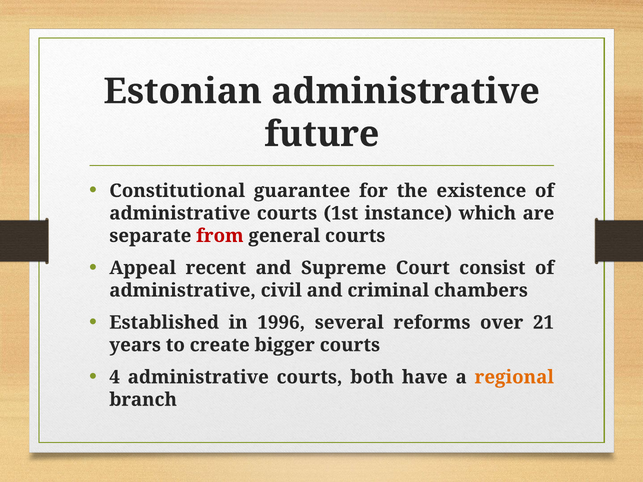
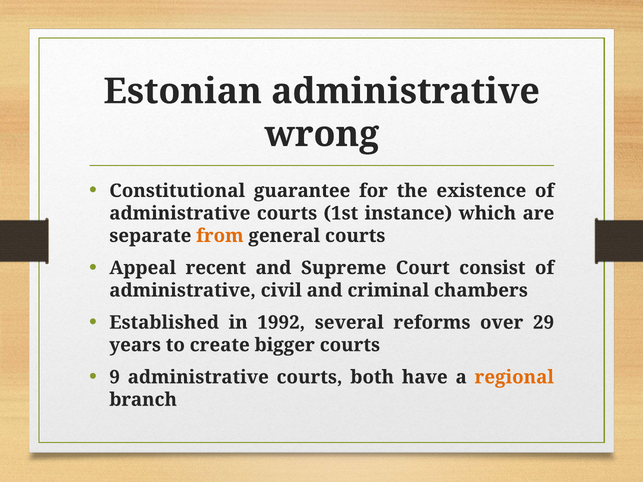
future: future -> wrong (322, 134)
from colour: red -> orange (220, 236)
1996: 1996 -> 1992 (281, 323)
21: 21 -> 29 (543, 323)
4: 4 -> 9 (115, 377)
